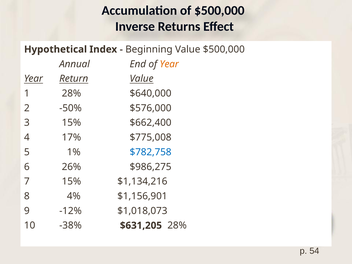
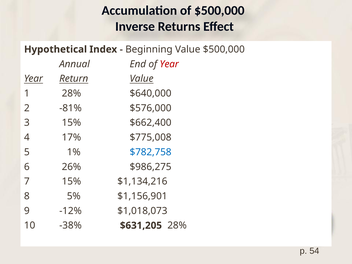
Year colour: orange -> red (169, 64)
-50%: -50% -> -81% (70, 108)
4%: 4% -> 5% (74, 196)
